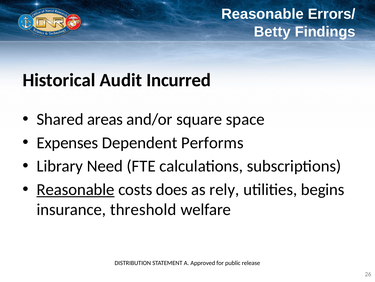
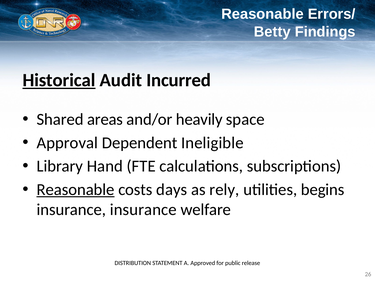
Historical underline: none -> present (59, 80)
square: square -> heavily (199, 119)
Expenses: Expenses -> Approval (67, 142)
Performs: Performs -> Ineligible (212, 142)
Need: Need -> Hand (105, 166)
does: does -> days (172, 189)
insurance threshold: threshold -> insurance (143, 209)
